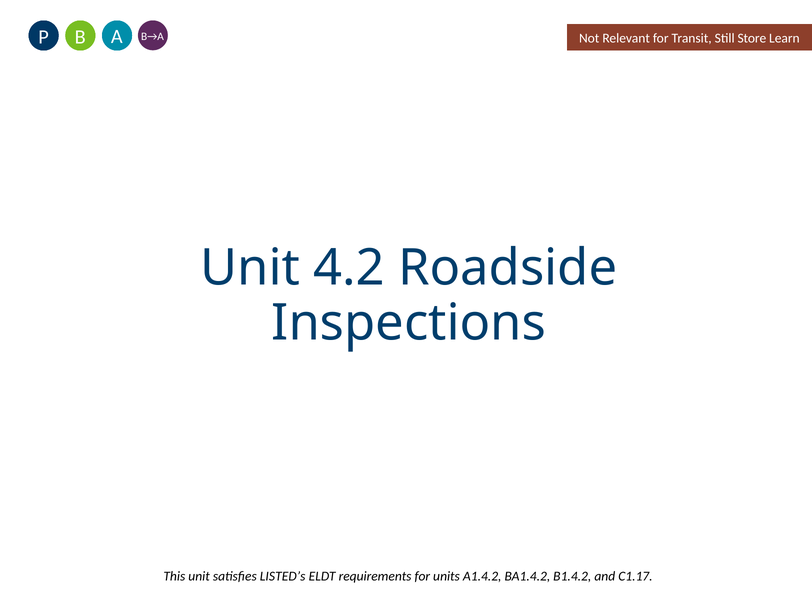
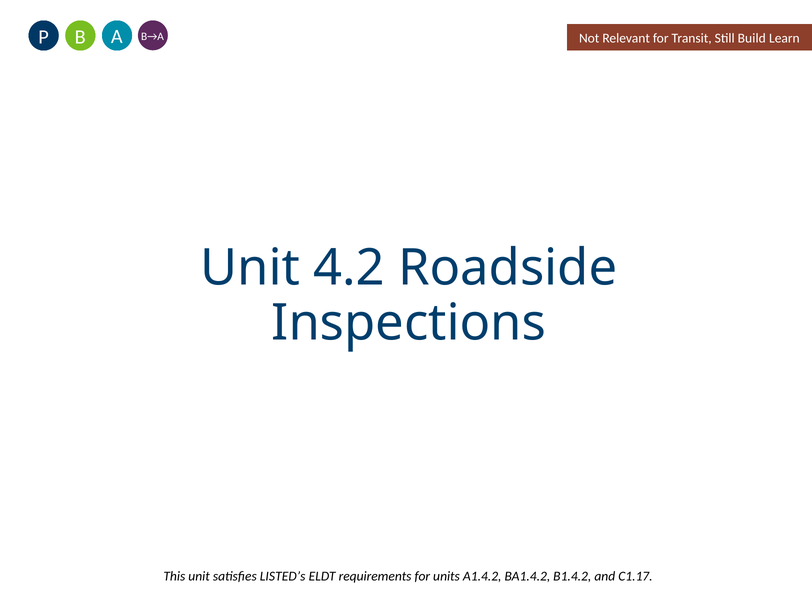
Store: Store -> Build (752, 38)
